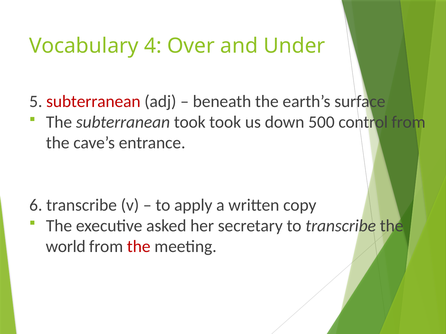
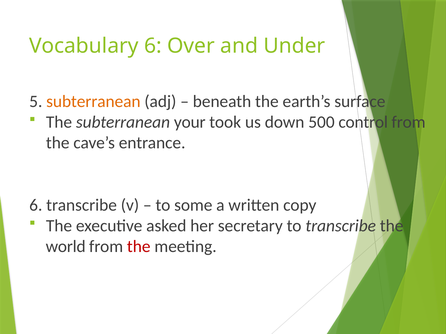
Vocabulary 4: 4 -> 6 (153, 46)
subterranean colour: red -> orange (93, 101)
subterranean took: took -> your (190, 122)
apply: apply -> some (193, 205)
